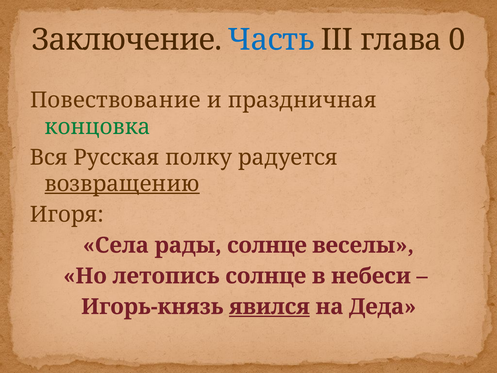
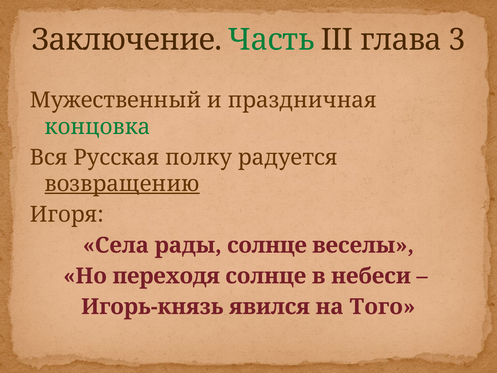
Часть colour: blue -> green (271, 40)
0: 0 -> 3 (457, 40)
Повествование: Повествование -> Мужественный (116, 100)
летопись: летопись -> переходя (166, 276)
явился underline: present -> none (269, 307)
Деда: Деда -> Того (382, 307)
